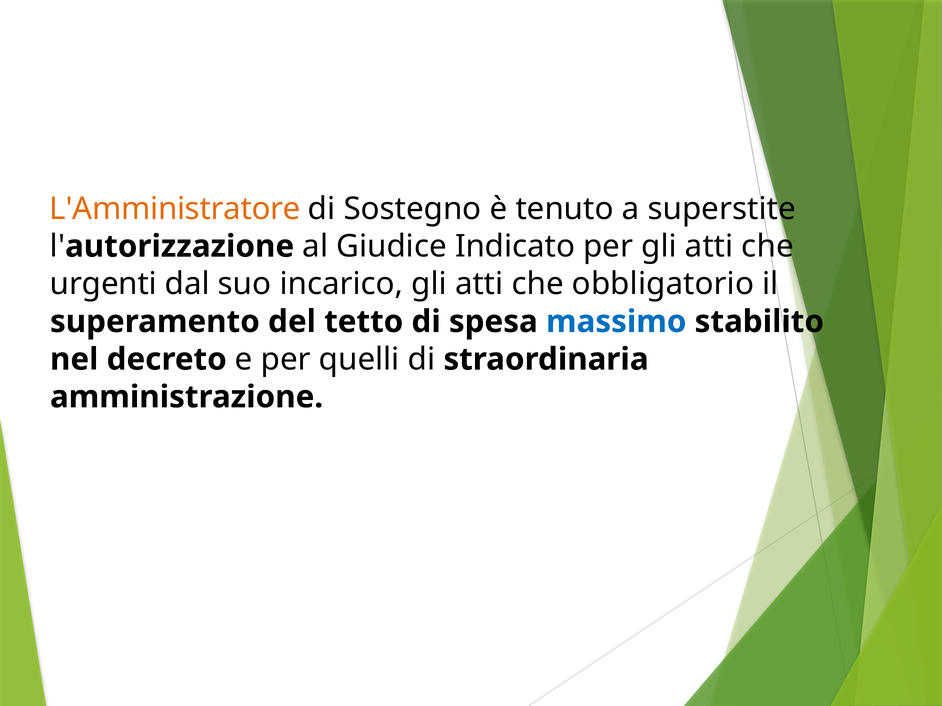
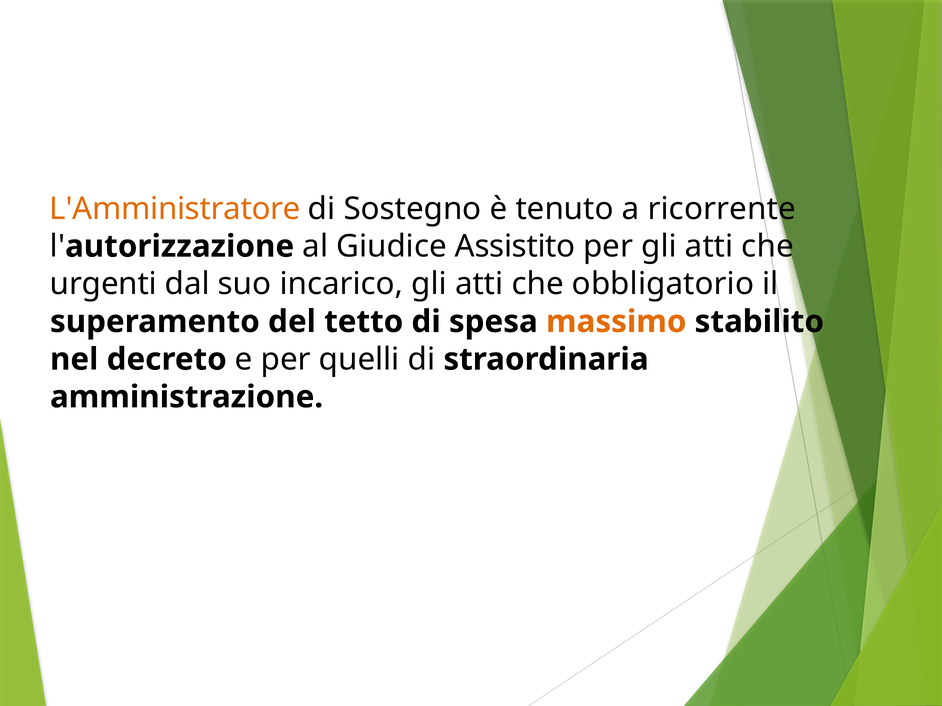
superstite: superstite -> ricorrente (722, 209)
Indicato: Indicato -> Assistito (515, 247)
massimo colour: blue -> orange (616, 322)
